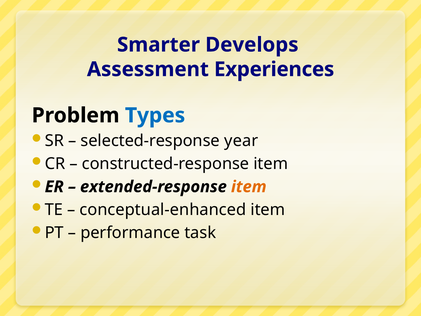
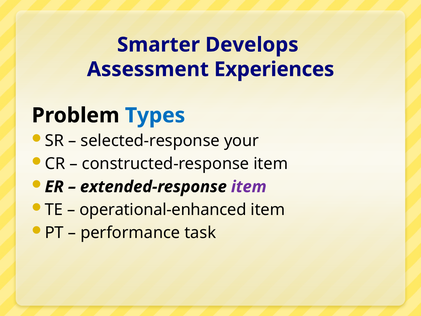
year: year -> your (241, 141)
item colour: orange -> purple (249, 187)
conceptual-enhanced: conceptual-enhanced -> operational-enhanced (163, 210)
